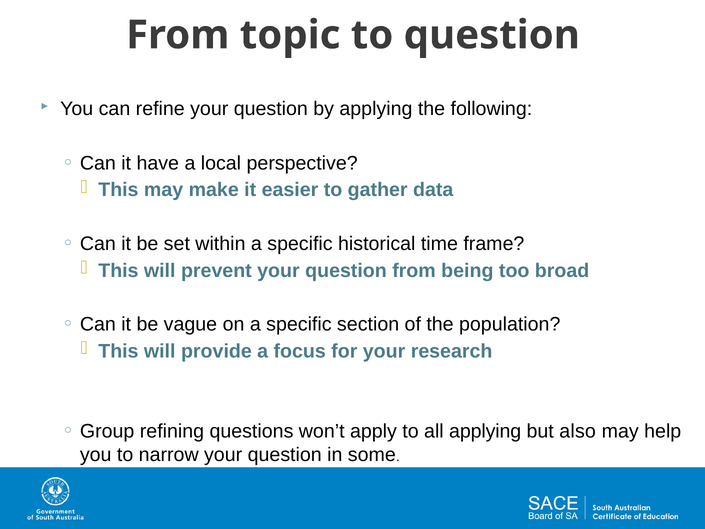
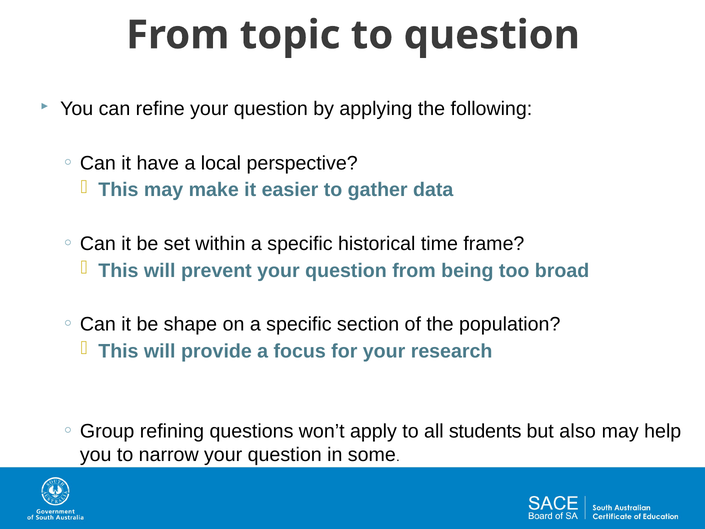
vague: vague -> shape (190, 324)
all applying: applying -> students (485, 431)
